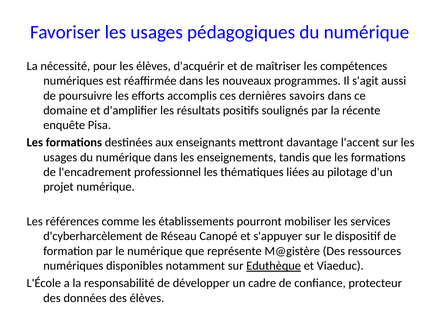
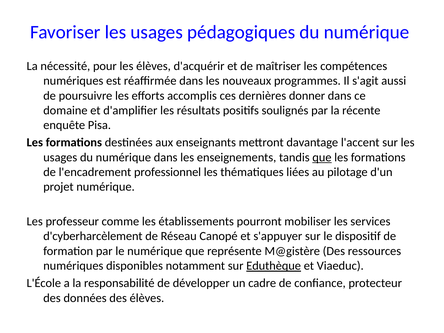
savoirs: savoirs -> donner (307, 96)
que underline: none -> present (322, 157)
références: références -> professeur (72, 221)
